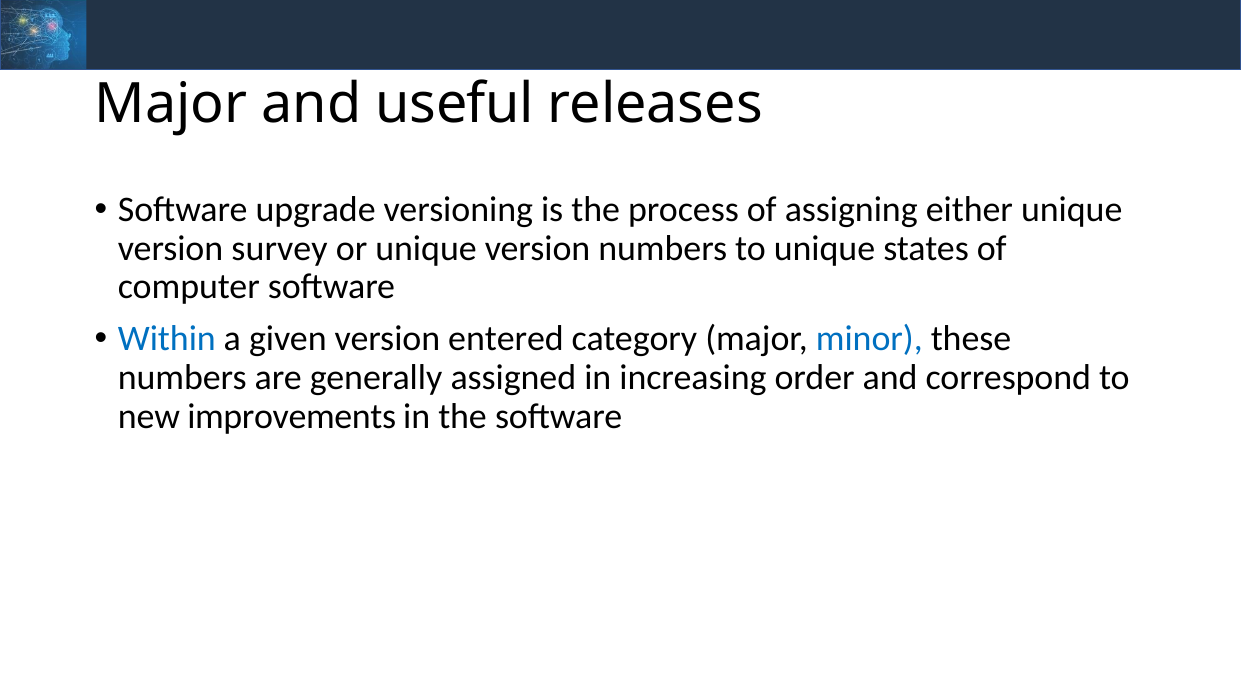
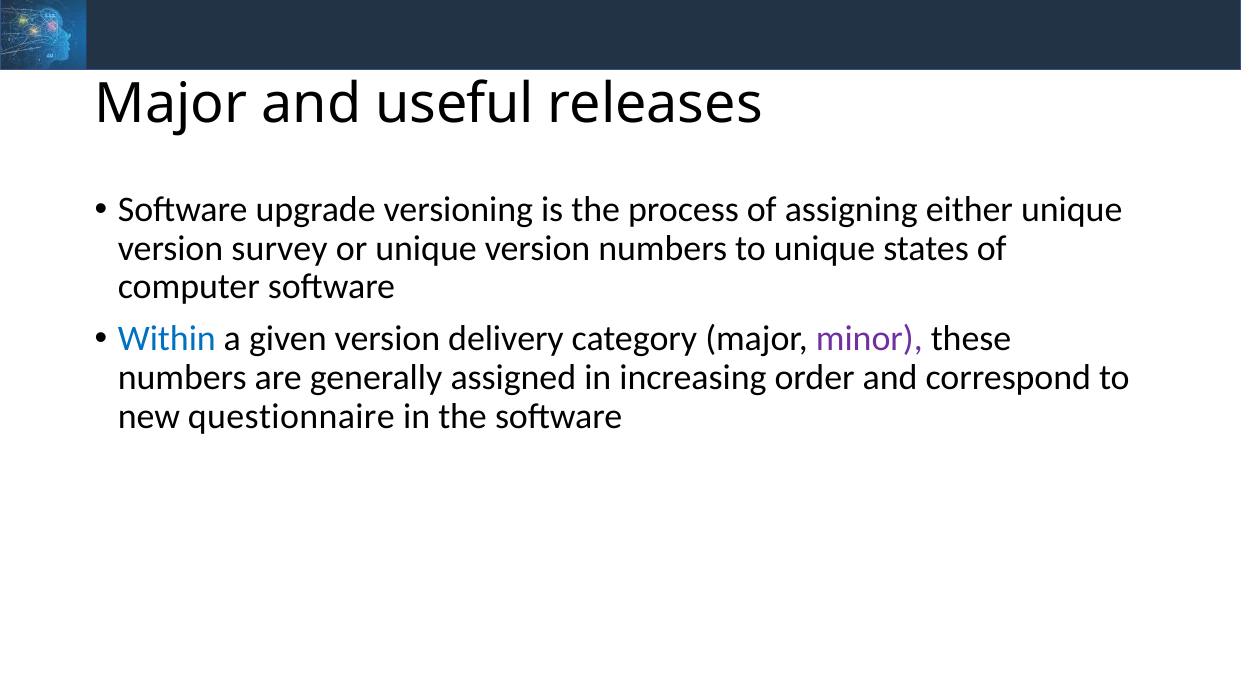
entered: entered -> delivery (506, 339)
minor colour: blue -> purple (869, 339)
improvements: improvements -> questionnaire (291, 416)
